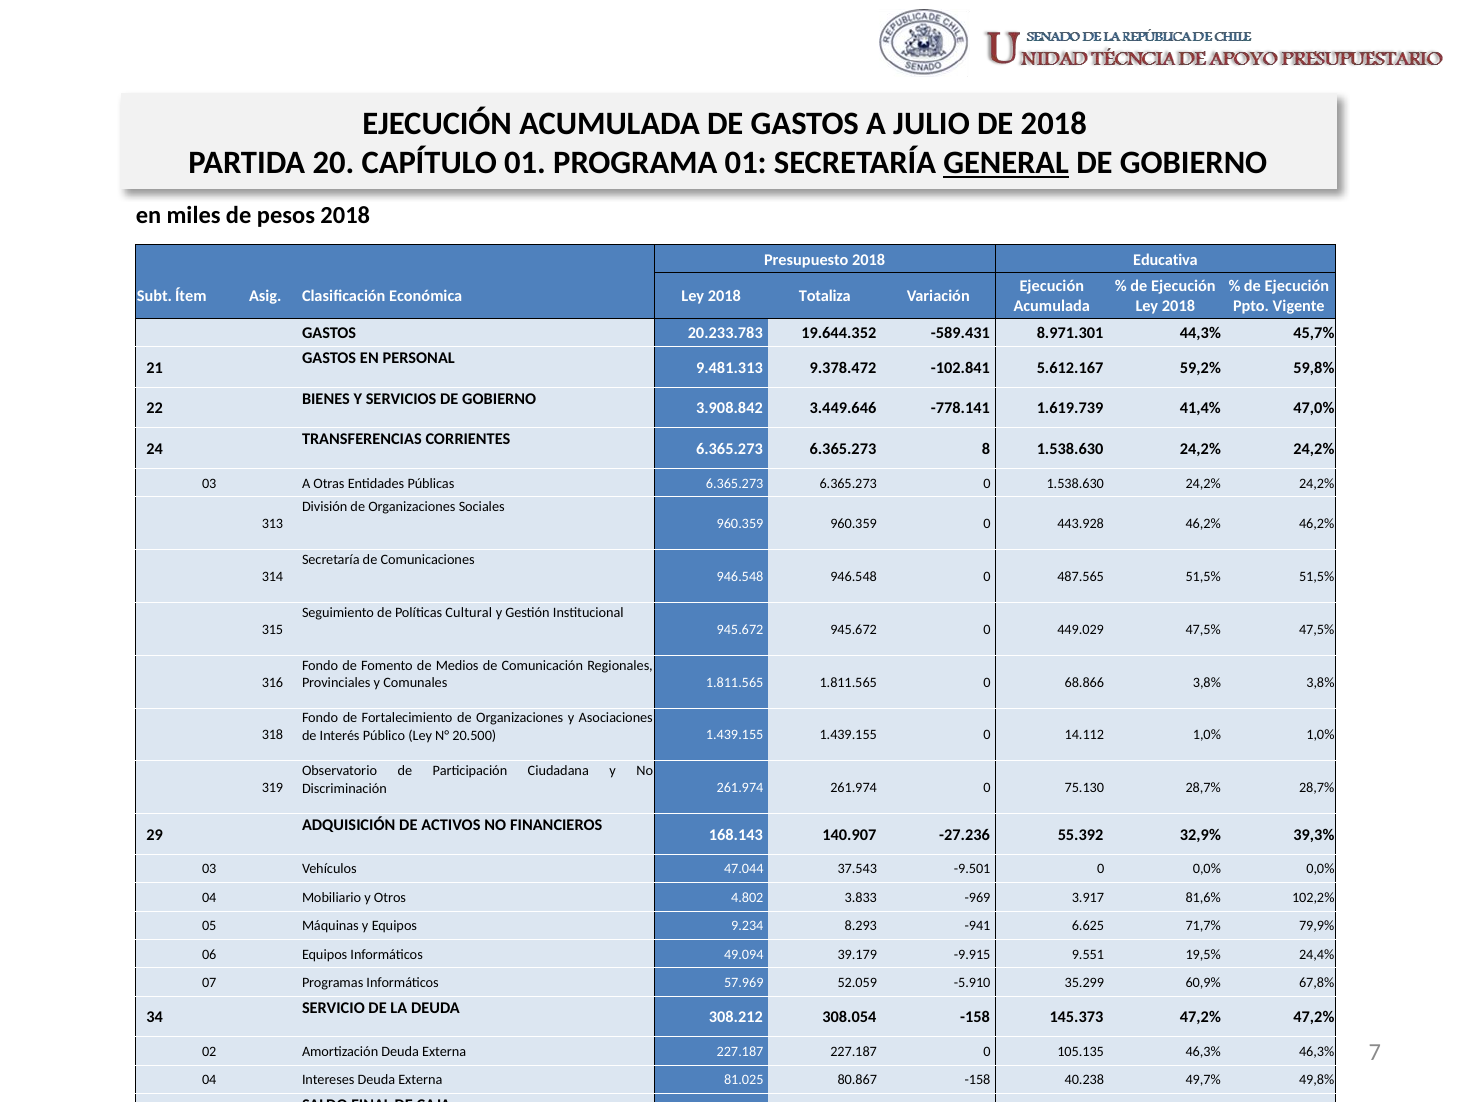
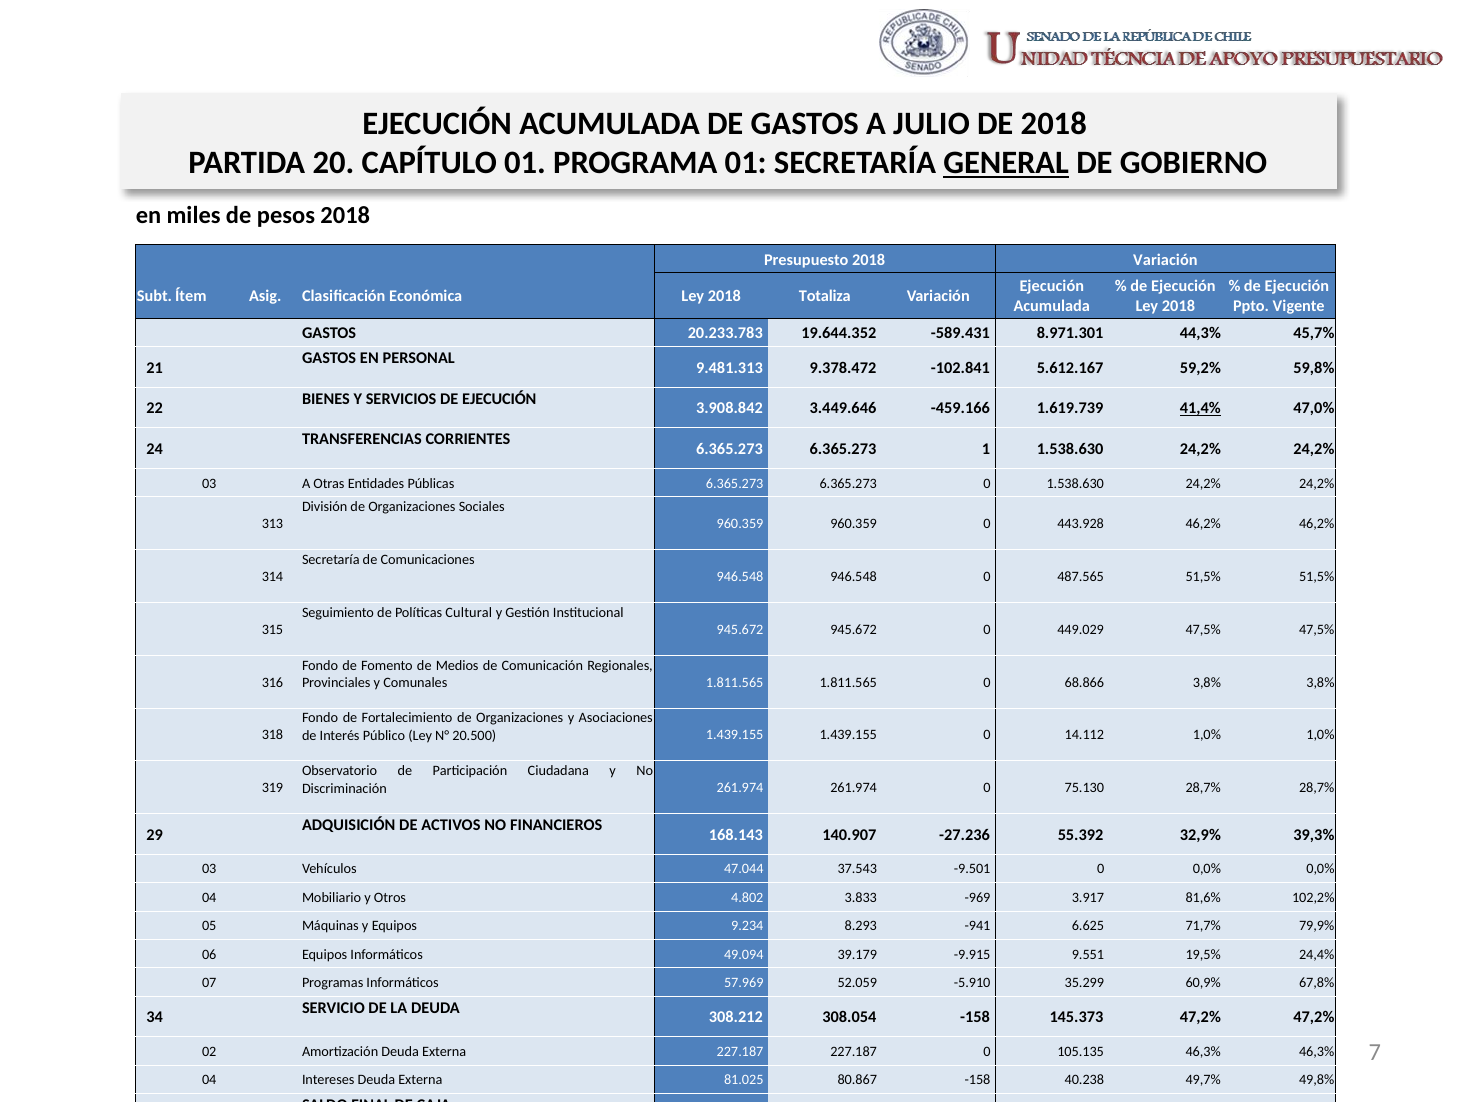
2018 Educativa: Educativa -> Variación (1165, 260)
SERVICIOS DE GOBIERNO: GOBIERNO -> EJECUCIÓN (499, 399)
-778.141: -778.141 -> -459.166 (960, 408)
41,4% underline: none -> present (1200, 408)
8: 8 -> 1 (986, 449)
